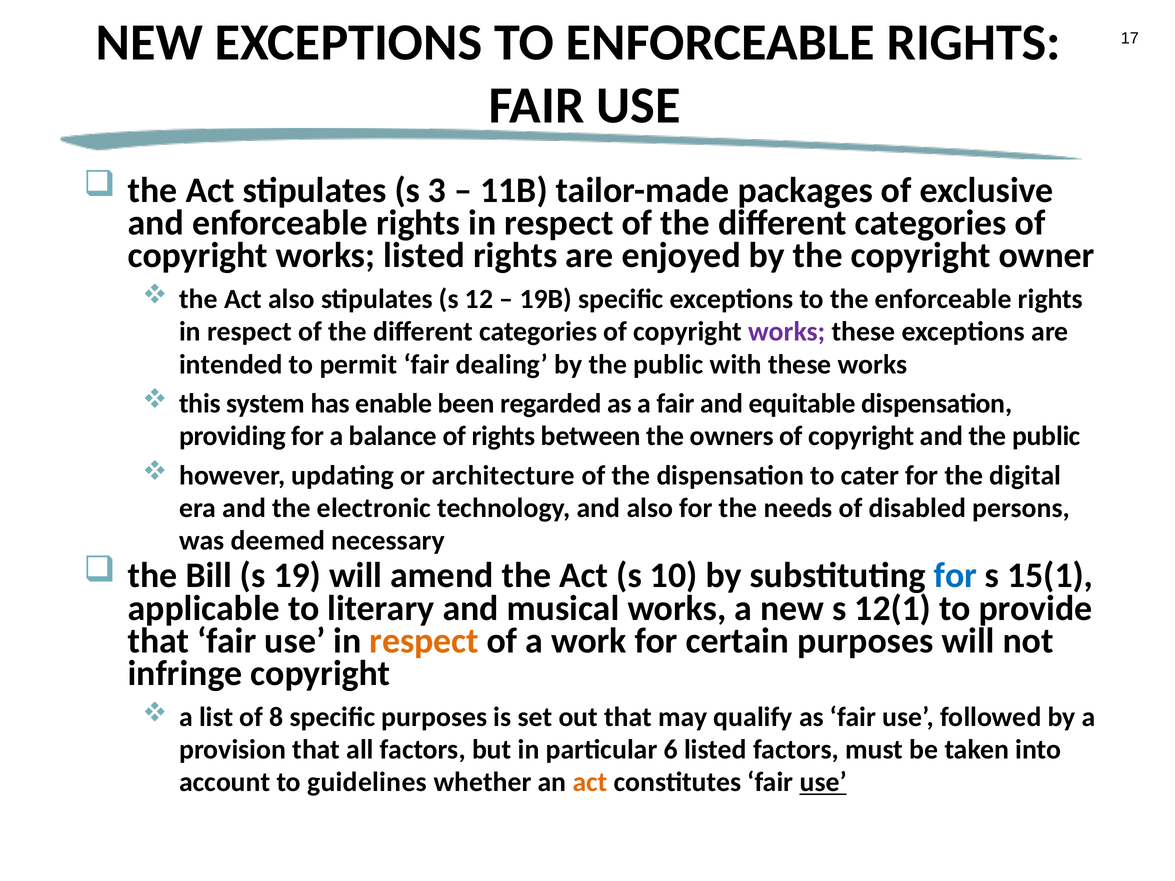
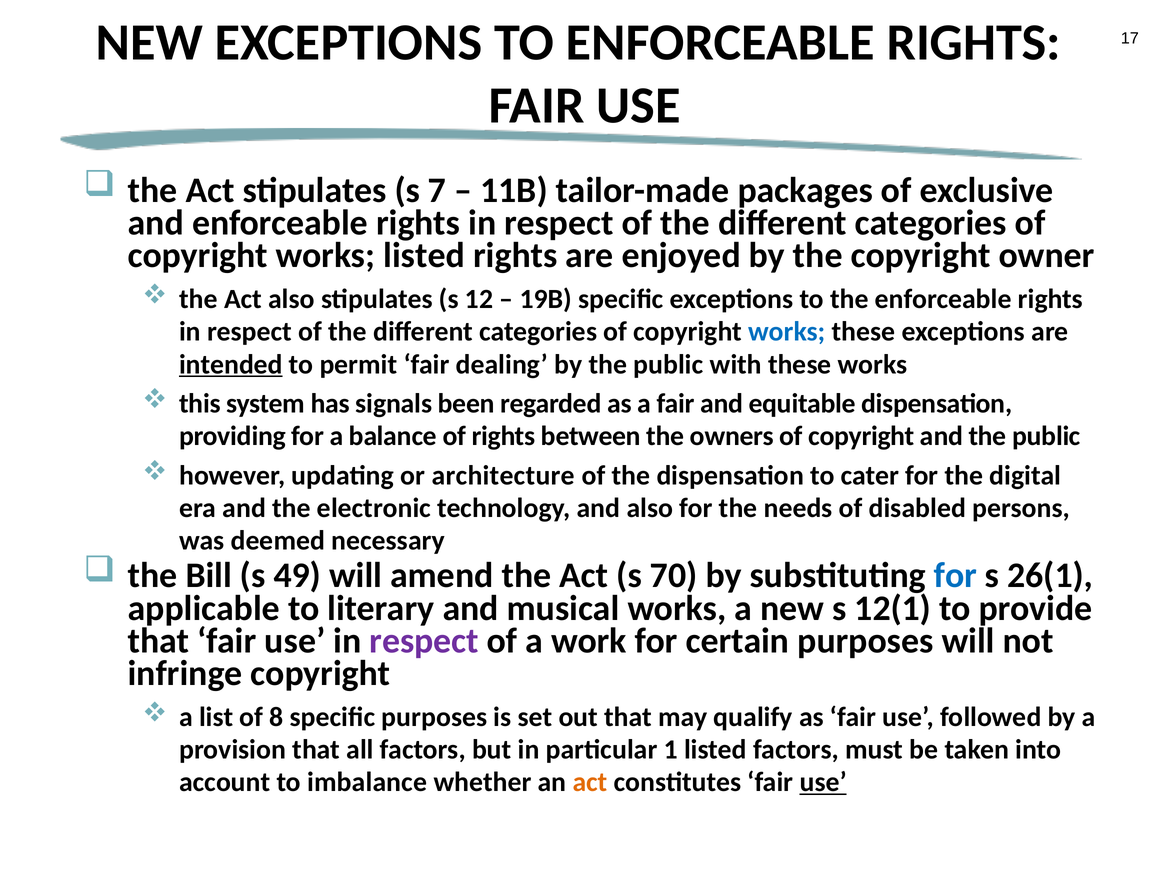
3: 3 -> 7 (437, 190)
works colour: purple -> blue (787, 332)
intended underline: none -> present (231, 364)
enable: enable -> signals (394, 404)
19: 19 -> 49 (297, 576)
10: 10 -> 70 (674, 576)
15(1: 15(1 -> 26(1 (1050, 576)
respect colour: orange -> purple (424, 641)
6: 6 -> 1 (671, 750)
guidelines: guidelines -> imbalance (367, 782)
